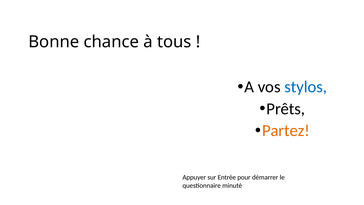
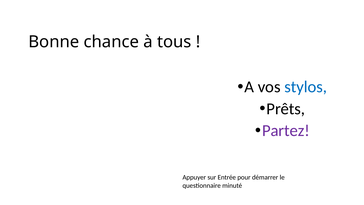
Partez colour: orange -> purple (286, 130)
